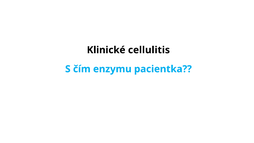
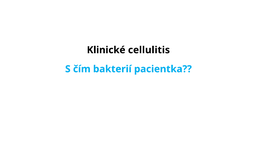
enzymu: enzymu -> bakterií (112, 69)
